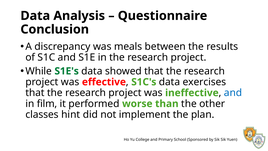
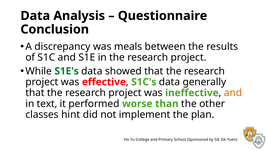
exercises: exercises -> generally (204, 82)
and colour: blue -> orange (233, 93)
film: film -> text (47, 104)
